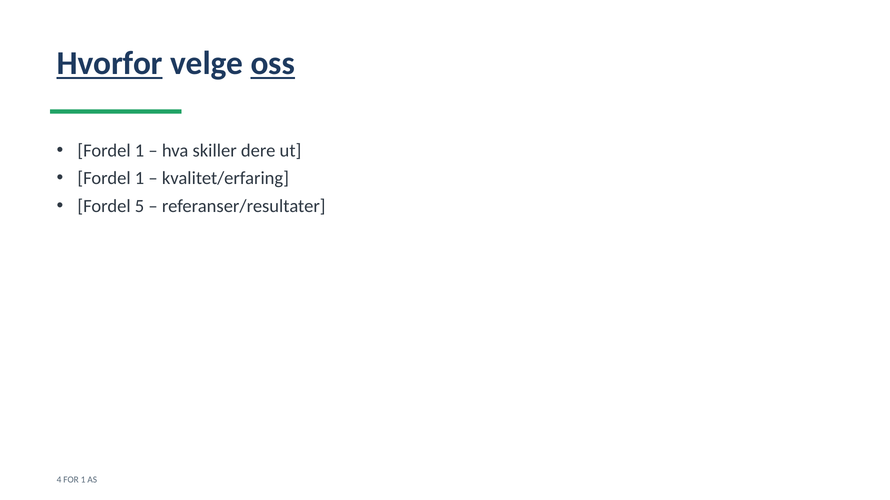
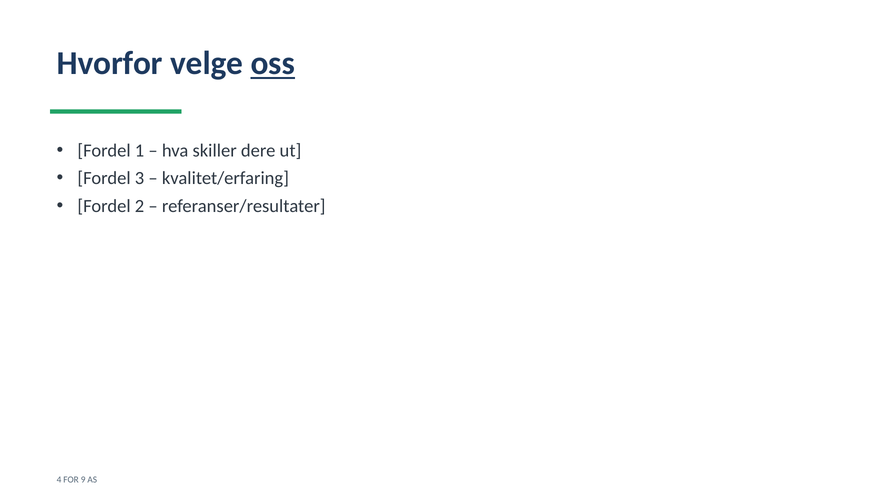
Hvorfor underline: present -> none (110, 64)
1: 1 -> 3 (140, 179)
5: 5 -> 2 (140, 206)
FOR 1: 1 -> 9 (83, 480)
